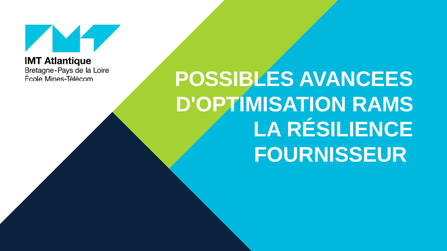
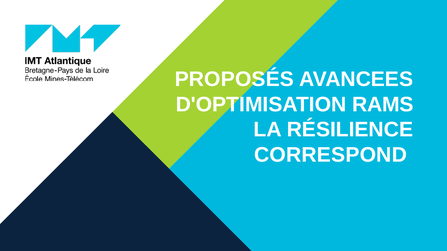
POSSIBLES: POSSIBLES -> PROPOSÉS (234, 79)
FOURNISSEUR: FOURNISSEUR -> CORRESPOND (331, 155)
